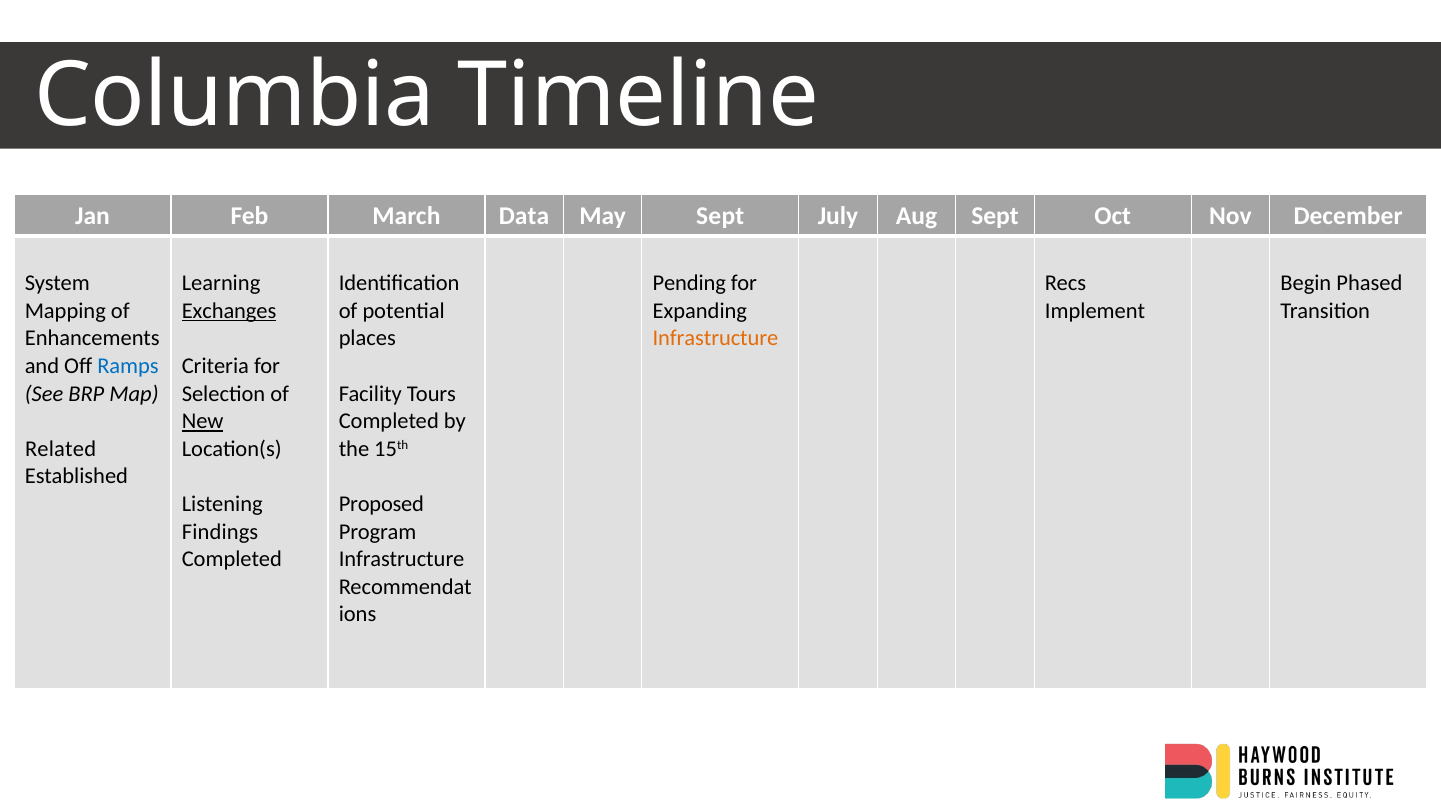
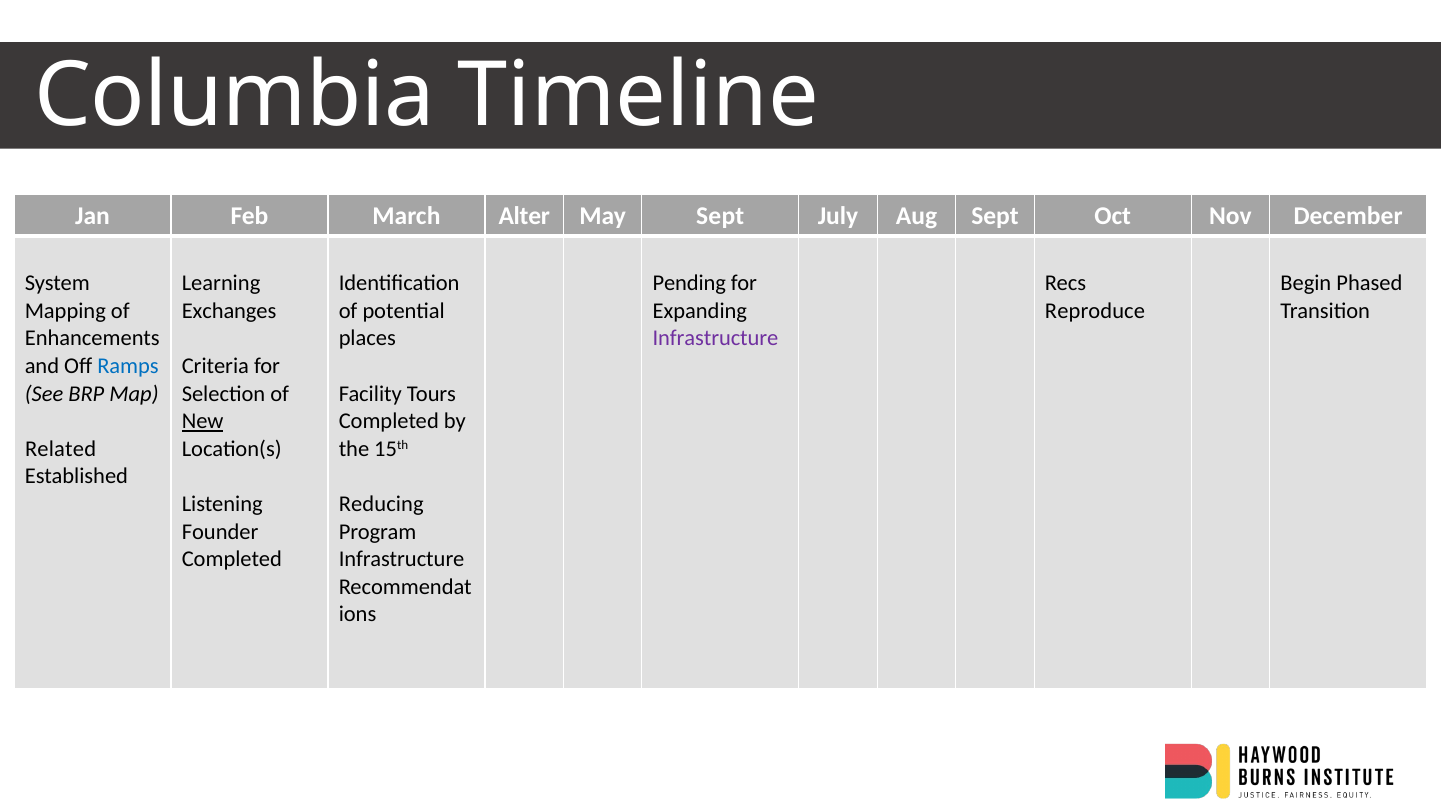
Data: Data -> Alter (524, 216)
Exchanges underline: present -> none (229, 311)
Implement: Implement -> Reproduce (1095, 311)
Infrastructure colour: orange -> purple (715, 338)
Proposed: Proposed -> Reducing (381, 504)
Findings: Findings -> Founder (220, 531)
